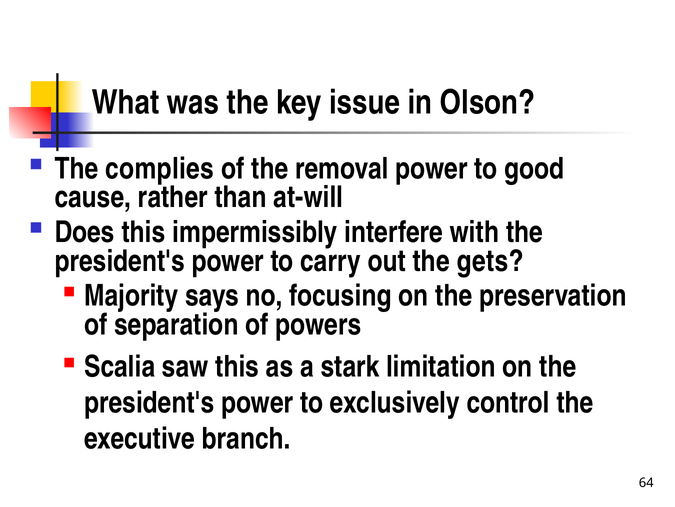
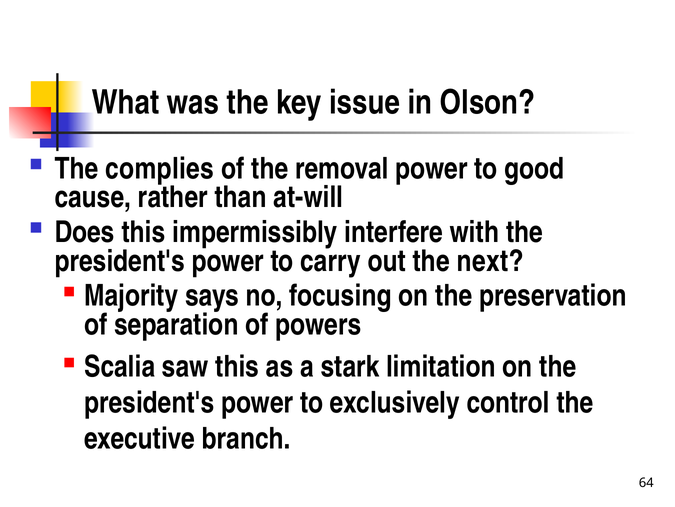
gets: gets -> next (490, 261)
